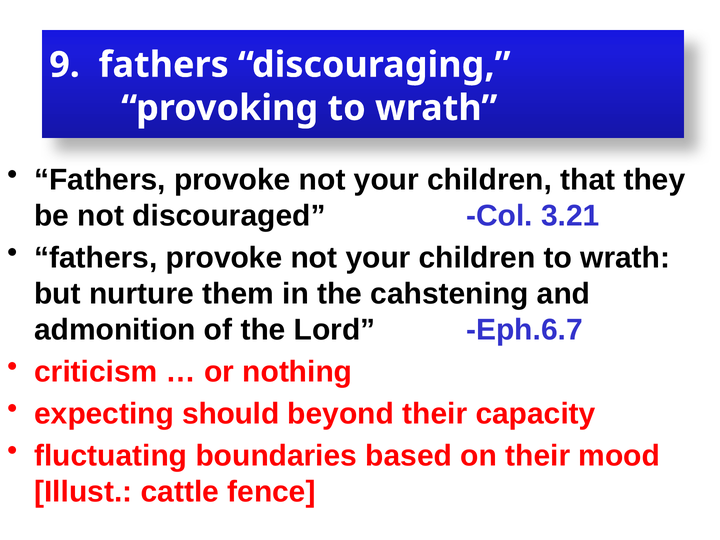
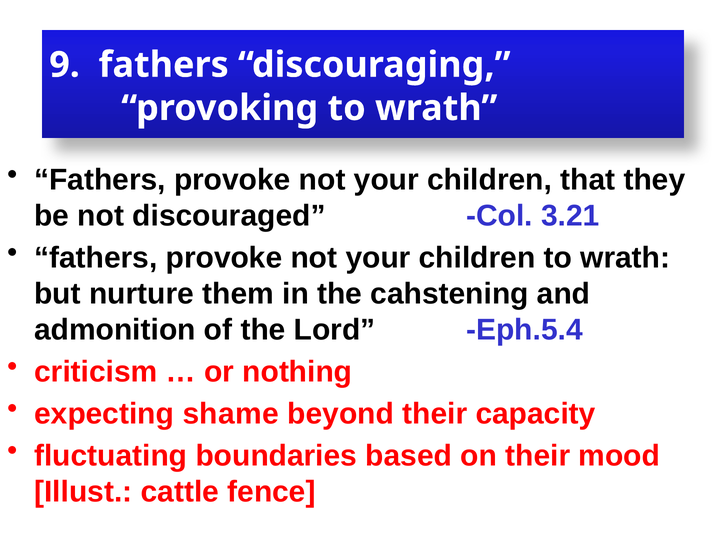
Eph.6.7: Eph.6.7 -> Eph.5.4 (524, 330)
should: should -> shame (231, 414)
